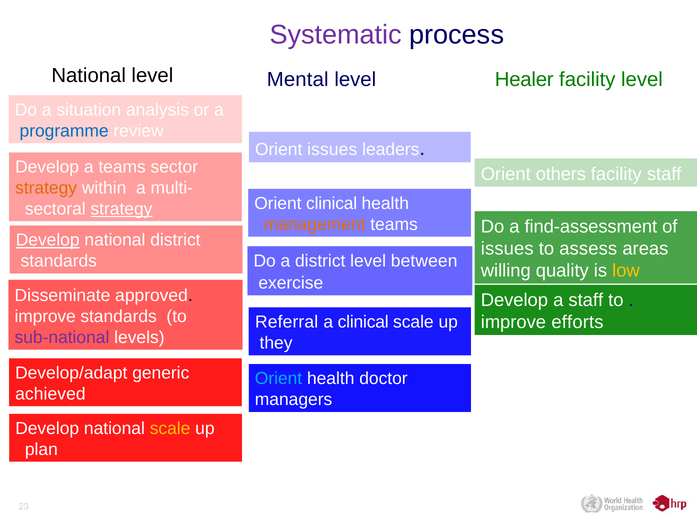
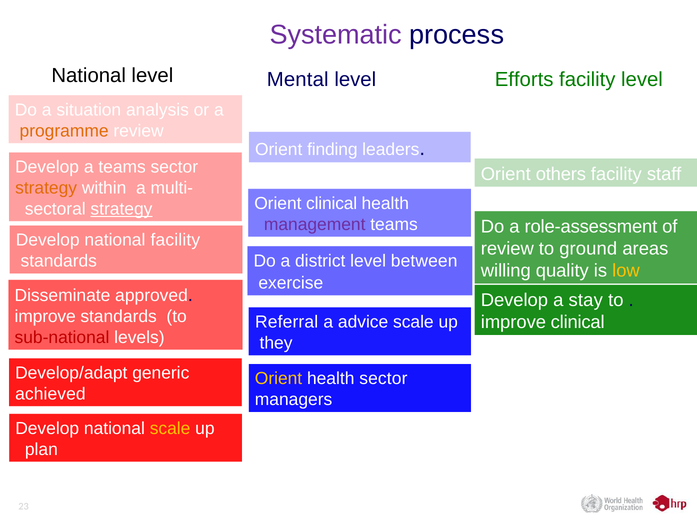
Healer: Healer -> Efforts (524, 79)
programme colour: blue -> orange (64, 131)
Orient issues: issues -> finding (332, 149)
management colour: orange -> purple (315, 224)
find-assessment: find-assessment -> role-assessment (591, 226)
Develop underline: present -> none (48, 240)
national district: district -> facility (175, 240)
issues: issues -> review (507, 249)
assess: assess -> ground (588, 249)
a staff: staff -> stay (586, 300)
improve efforts: efforts -> clinical (578, 322)
a clinical: clinical -> advice (363, 322)
sub-national colour: purple -> red (62, 337)
Orient colour: light blue -> yellow (279, 379)
health doctor: doctor -> sector (383, 379)
